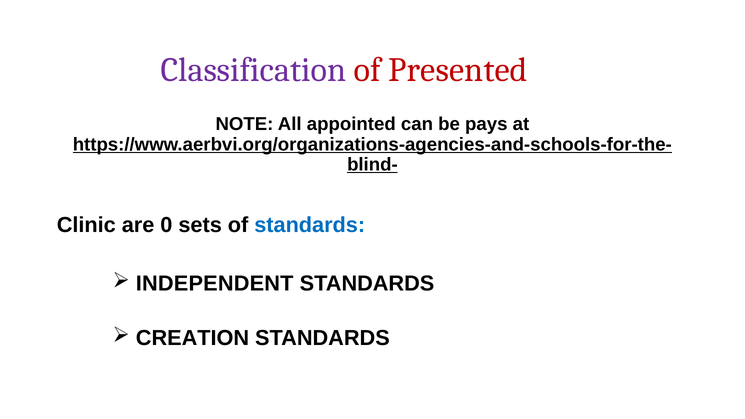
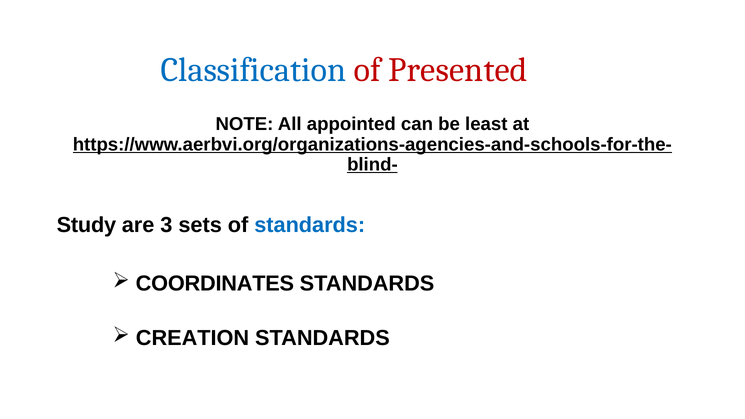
Classification colour: purple -> blue (253, 70)
pays: pays -> least (486, 124)
Clinic: Clinic -> Study (86, 225)
0: 0 -> 3 (166, 225)
INDEPENDENT: INDEPENDENT -> COORDINATES (215, 284)
